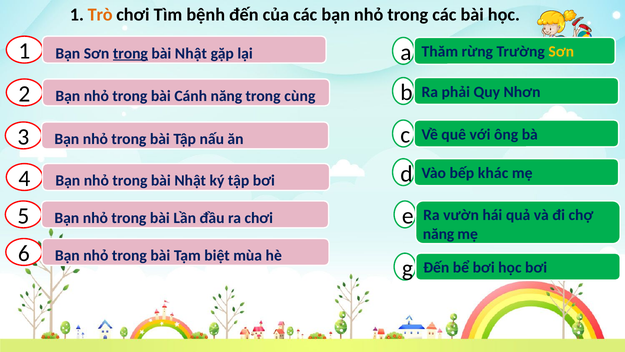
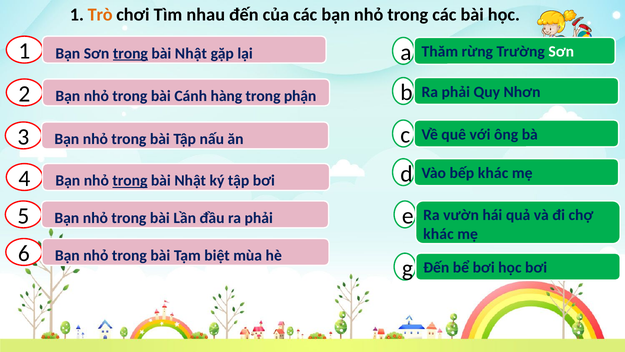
bệnh: bệnh -> nhau (206, 15)
Sơn colour: yellow -> white (561, 52)
Cánh năng: năng -> hàng (226, 96)
cùng: cùng -> phận (300, 96)
trong underline: none -> present (130, 181)
đầu ra chơi: chơi -> phải (259, 218)
năng: năng -> khác (438, 234)
